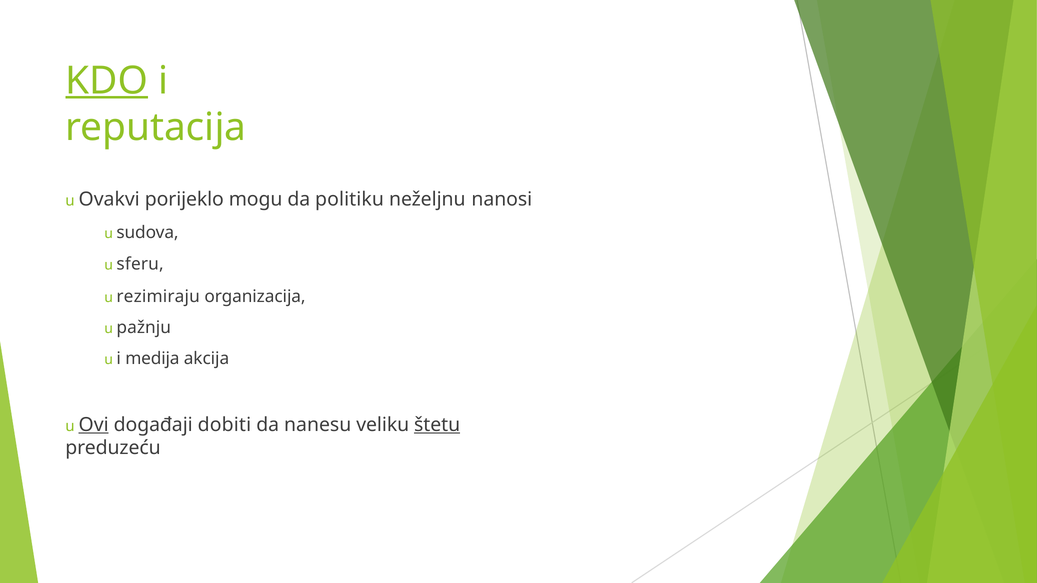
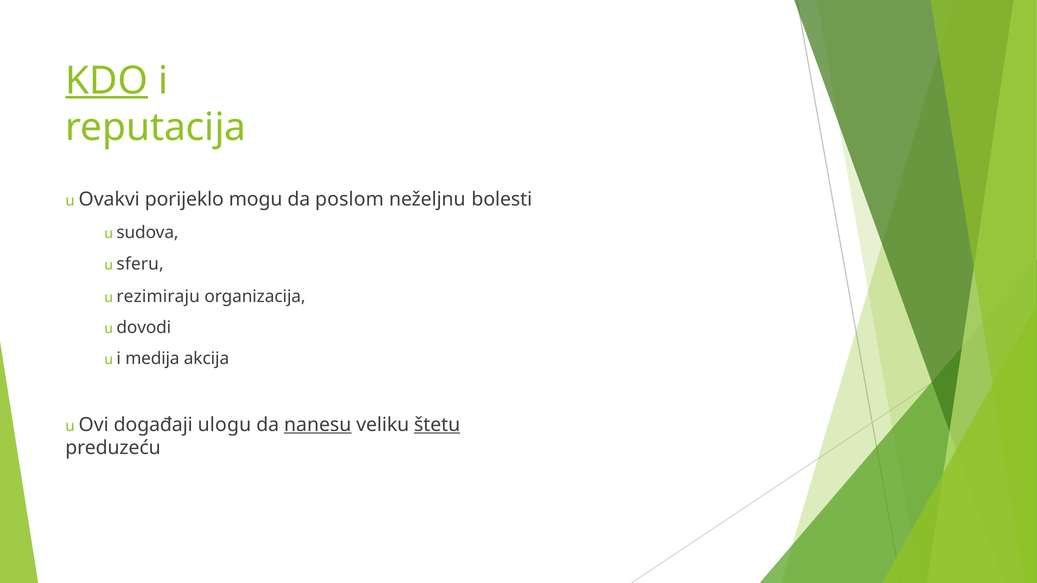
politiku: politiku -> poslom (350, 200)
nanosi: nanosi -> bolesti (502, 200)
pažnju: pažnju -> dovodi (144, 328)
Ovi underline: present -> none (94, 425)
dobiti: dobiti -> ulogu (224, 425)
nanesu underline: none -> present (318, 425)
